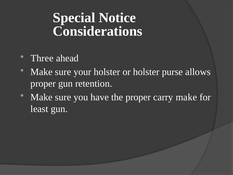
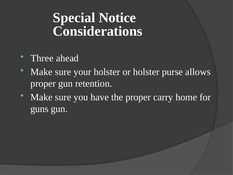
carry make: make -> home (186, 97)
least: least -> guns (39, 109)
